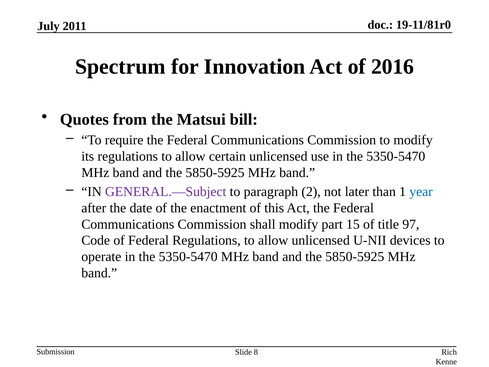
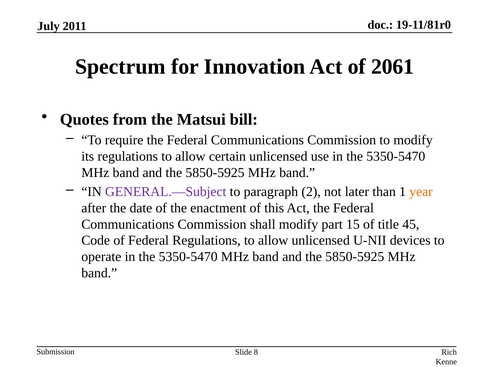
2016: 2016 -> 2061 (392, 67)
year colour: blue -> orange (421, 191)
97: 97 -> 45 (411, 224)
